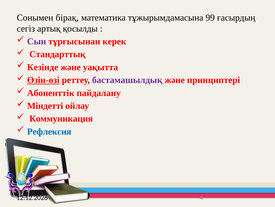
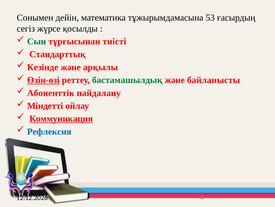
бірақ: бірақ -> дейін (67, 18)
99: 99 -> 53 (210, 18)
артық: артық -> жүрсе (49, 29)
Сын colour: purple -> green (37, 41)
керек: керек -> тиісті (114, 41)
уақытта: уақытта -> арқылы (100, 67)
бастамашылдық colour: purple -> green (127, 80)
принциптері: принциптері -> байланысты (214, 80)
Коммуникация underline: none -> present (61, 118)
